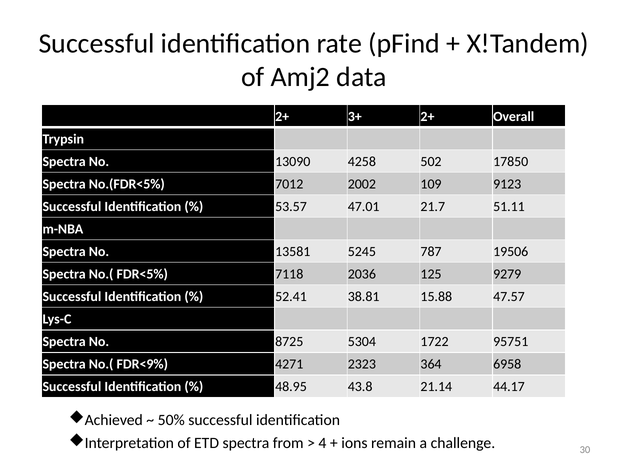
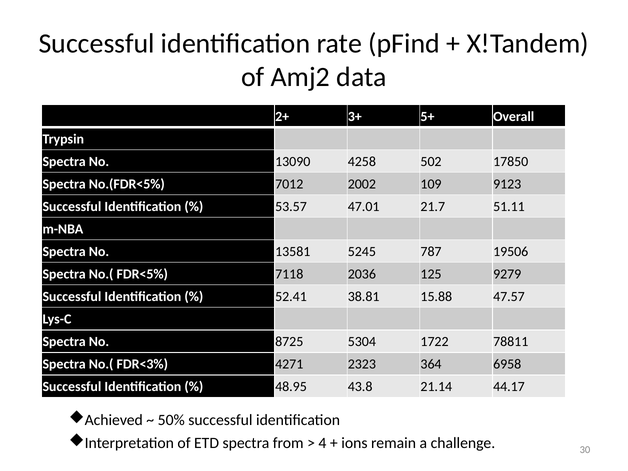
3+ 2+: 2+ -> 5+ (427, 116)
95751: 95751 -> 78811 (511, 342)
FDR<9%: FDR<9% -> FDR<3% (142, 364)
